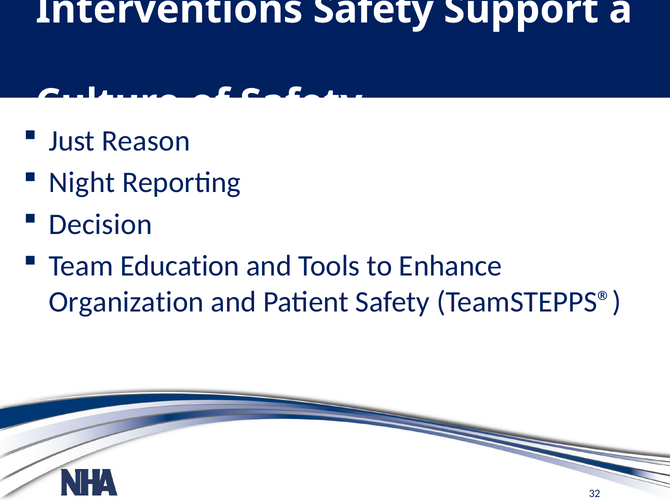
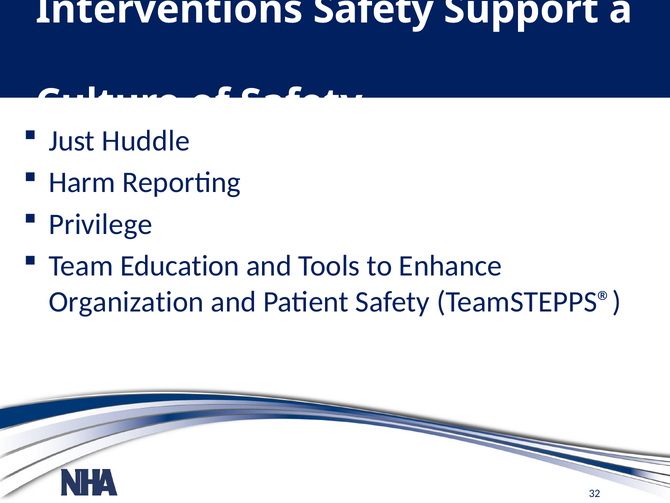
Reason: Reason -> Huddle (146, 141)
Night: Night -> Harm (82, 182)
Decision: Decision -> Privilege (101, 224)
